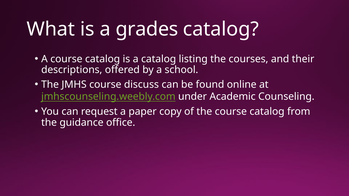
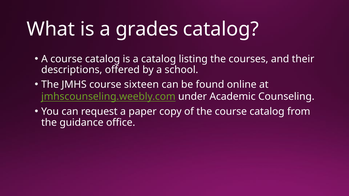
discuss: discuss -> sixteen (141, 85)
